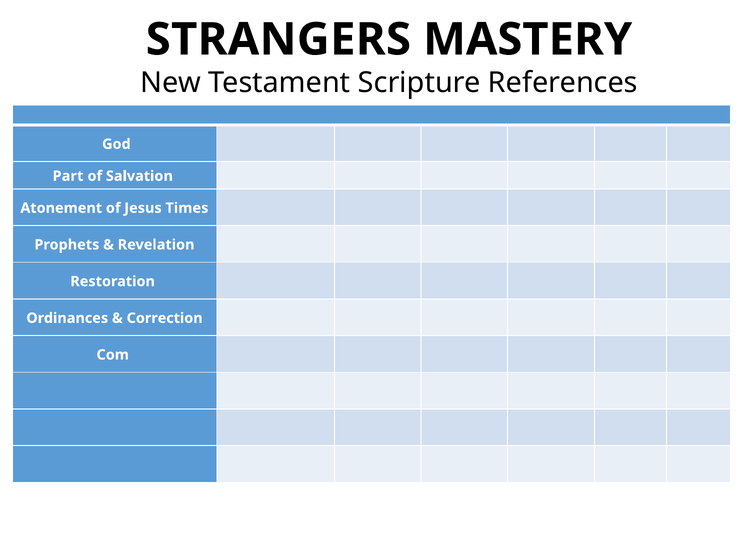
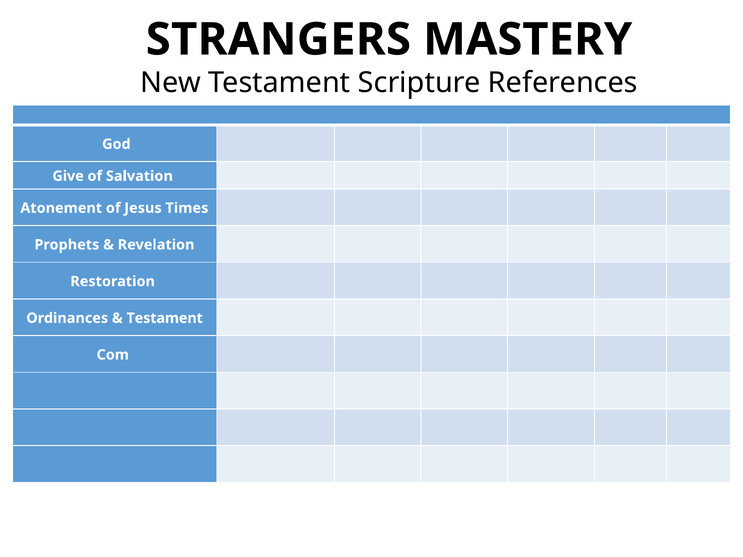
Part: Part -> Give (68, 176)
Correction: Correction -> Testament (165, 318)
